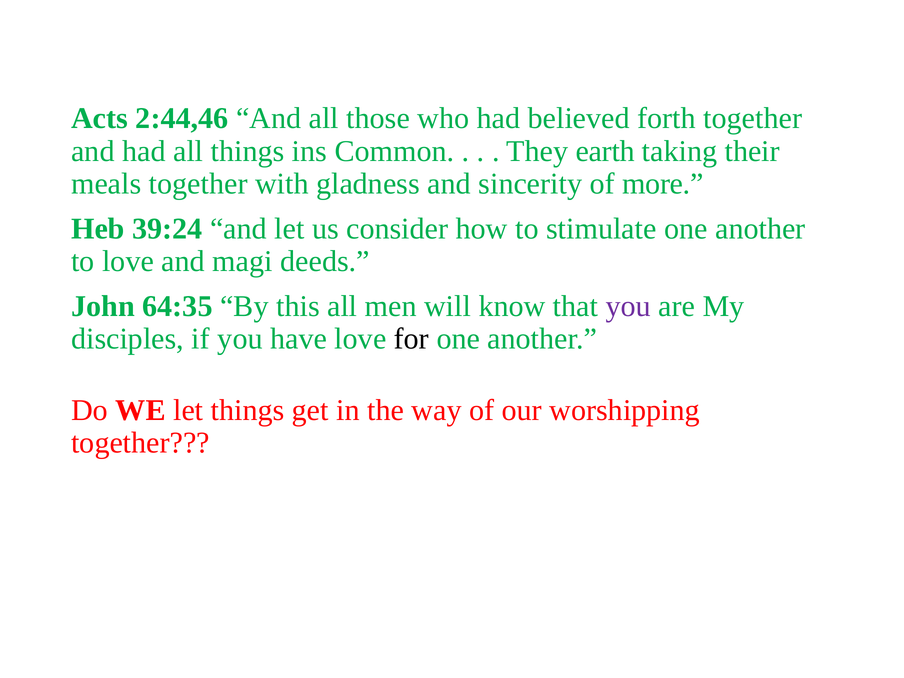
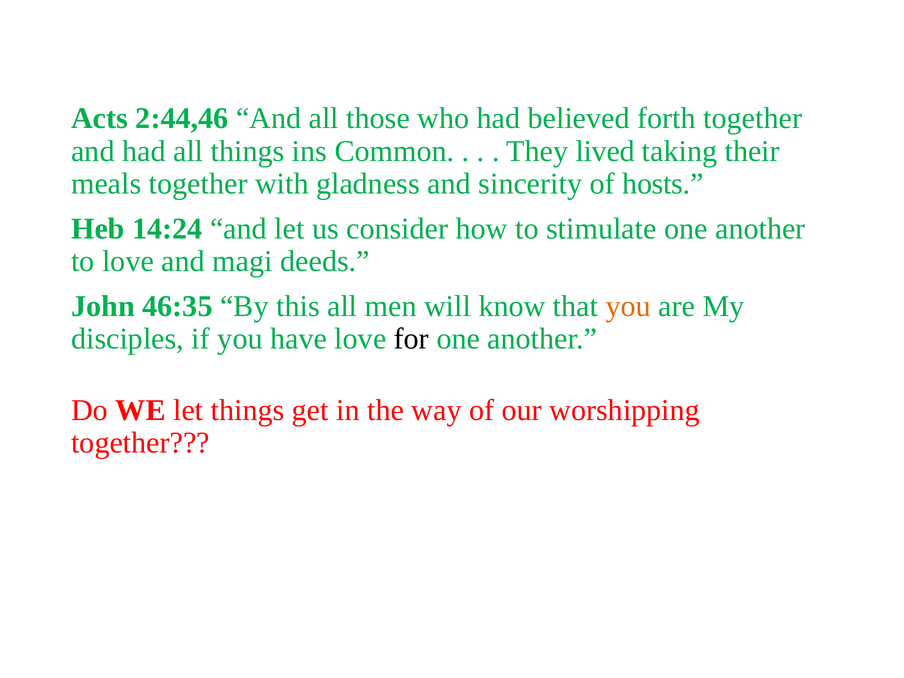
earth: earth -> lived (605, 151)
more: more -> hosts (663, 184)
39:24: 39:24 -> 14:24 (167, 229)
64:35: 64:35 -> 46:35 (177, 306)
you colour: purple -> orange (628, 306)
